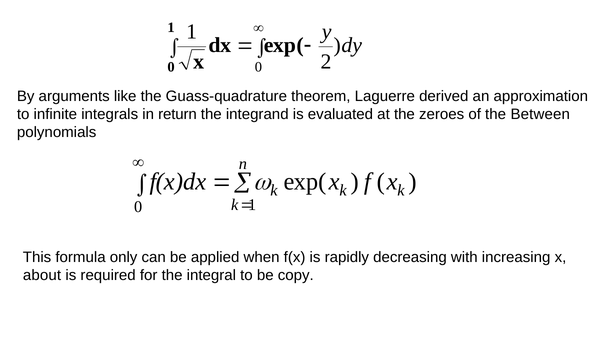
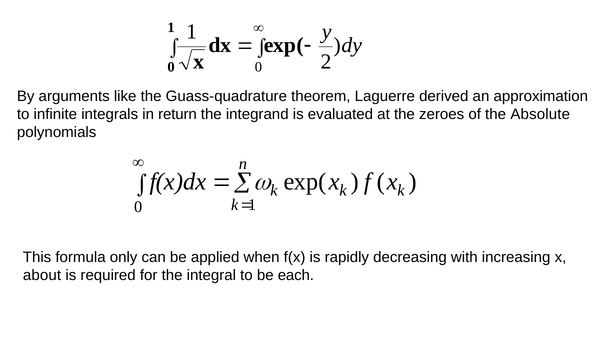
Between: Between -> Absolute (540, 114)
copy: copy -> each (296, 275)
